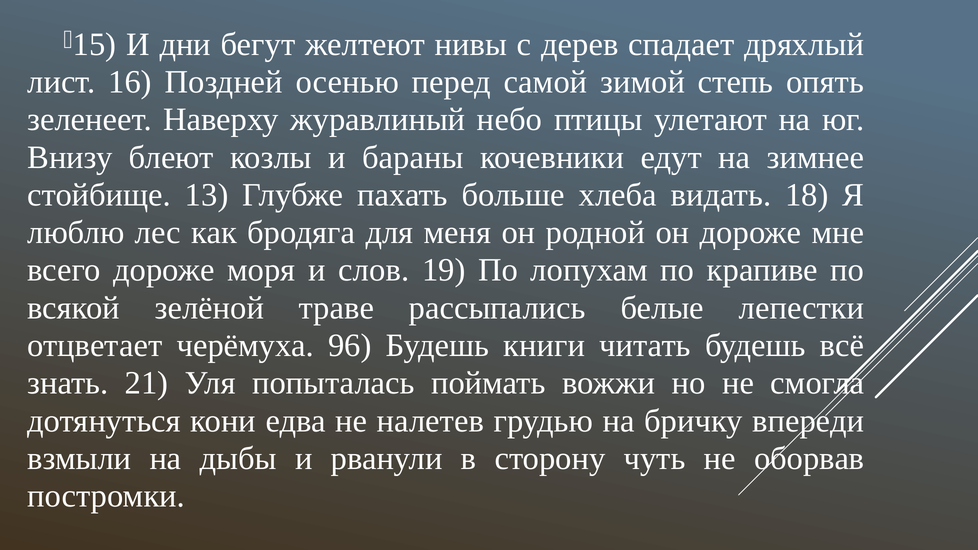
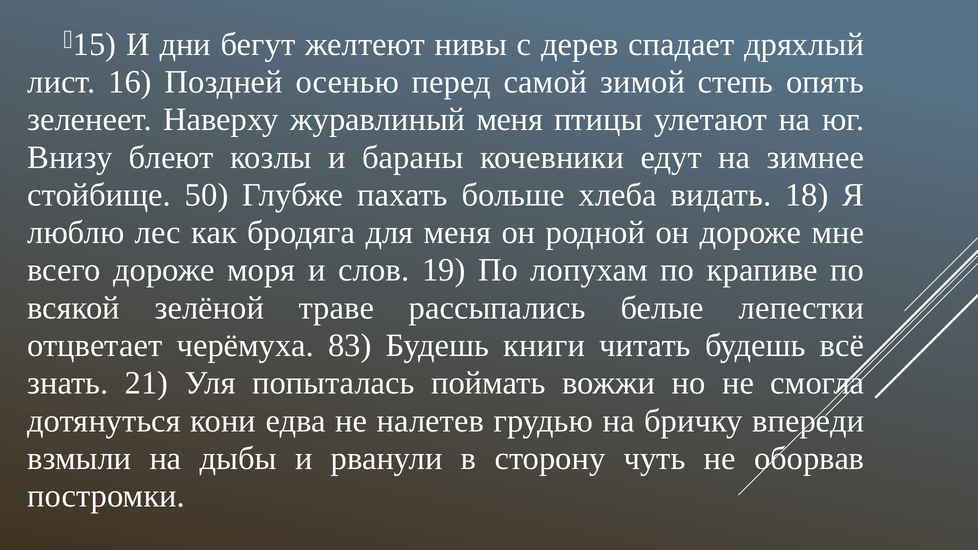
журавлиный небо: небо -> меня (510, 120)
13: 13 -> 50 (207, 195)
96: 96 -> 83 (350, 346)
